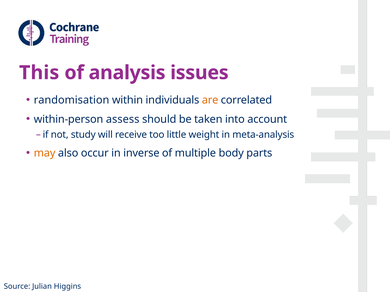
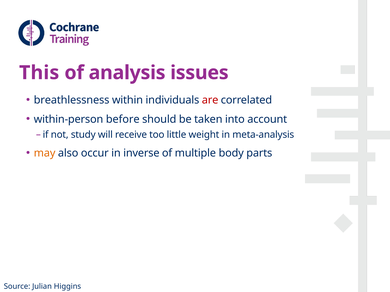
randomisation: randomisation -> breathlessness (72, 100)
are colour: orange -> red (210, 100)
assess: assess -> before (123, 119)
